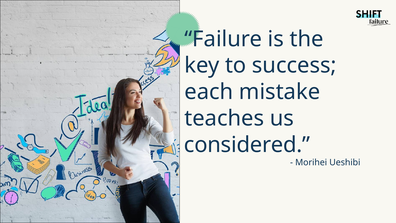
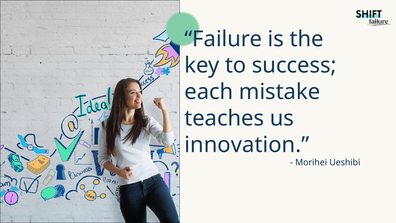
considered: considered -> innovation (247, 145)
